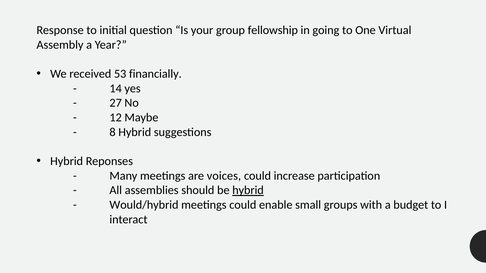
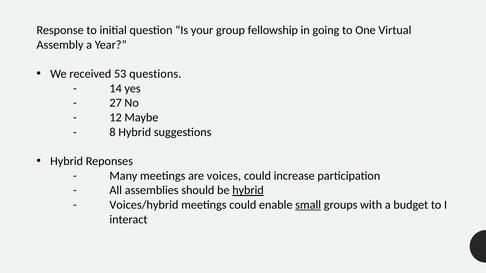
financially: financially -> questions (155, 74)
Would/hybrid: Would/hybrid -> Voices/hybrid (144, 205)
small underline: none -> present (308, 205)
